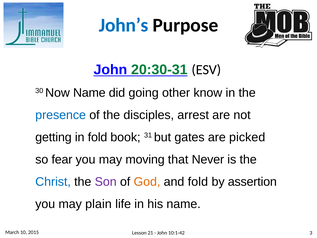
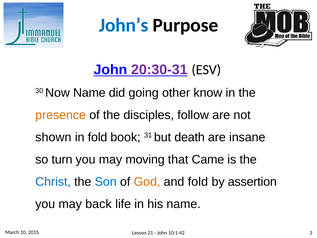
20:30-31 colour: green -> purple (159, 70)
presence colour: blue -> orange (61, 115)
arrest: arrest -> follow (193, 115)
getting: getting -> shown (53, 137)
gates: gates -> death (190, 137)
picked: picked -> insane (247, 137)
fear: fear -> turn (62, 159)
Never: Never -> Came (208, 159)
Son colour: purple -> blue (106, 182)
plain: plain -> back (98, 204)
